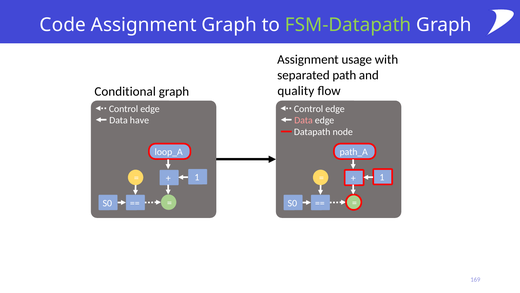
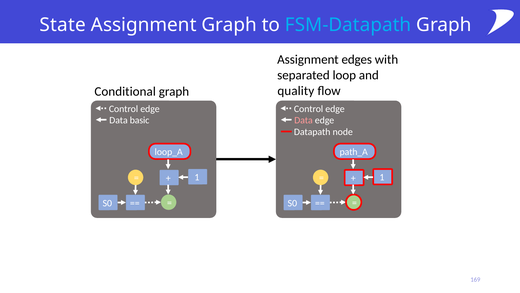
Code: Code -> State (63, 25)
FSM-Datapath colour: light green -> light blue (348, 25)
usage: usage -> edges (357, 59)
path: path -> loop (344, 75)
have: have -> basic (140, 120)
